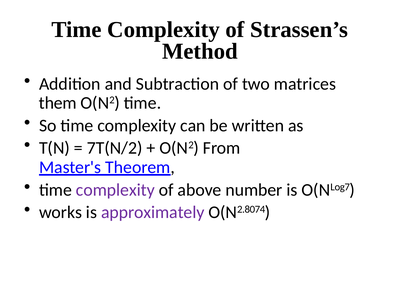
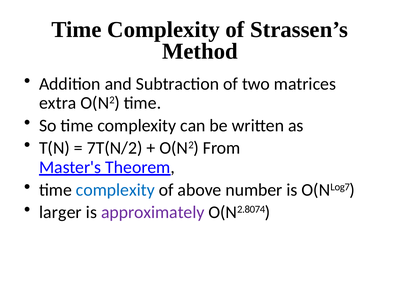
them: them -> extra (58, 103)
complexity colour: purple -> blue (115, 190)
works: works -> larger (60, 212)
